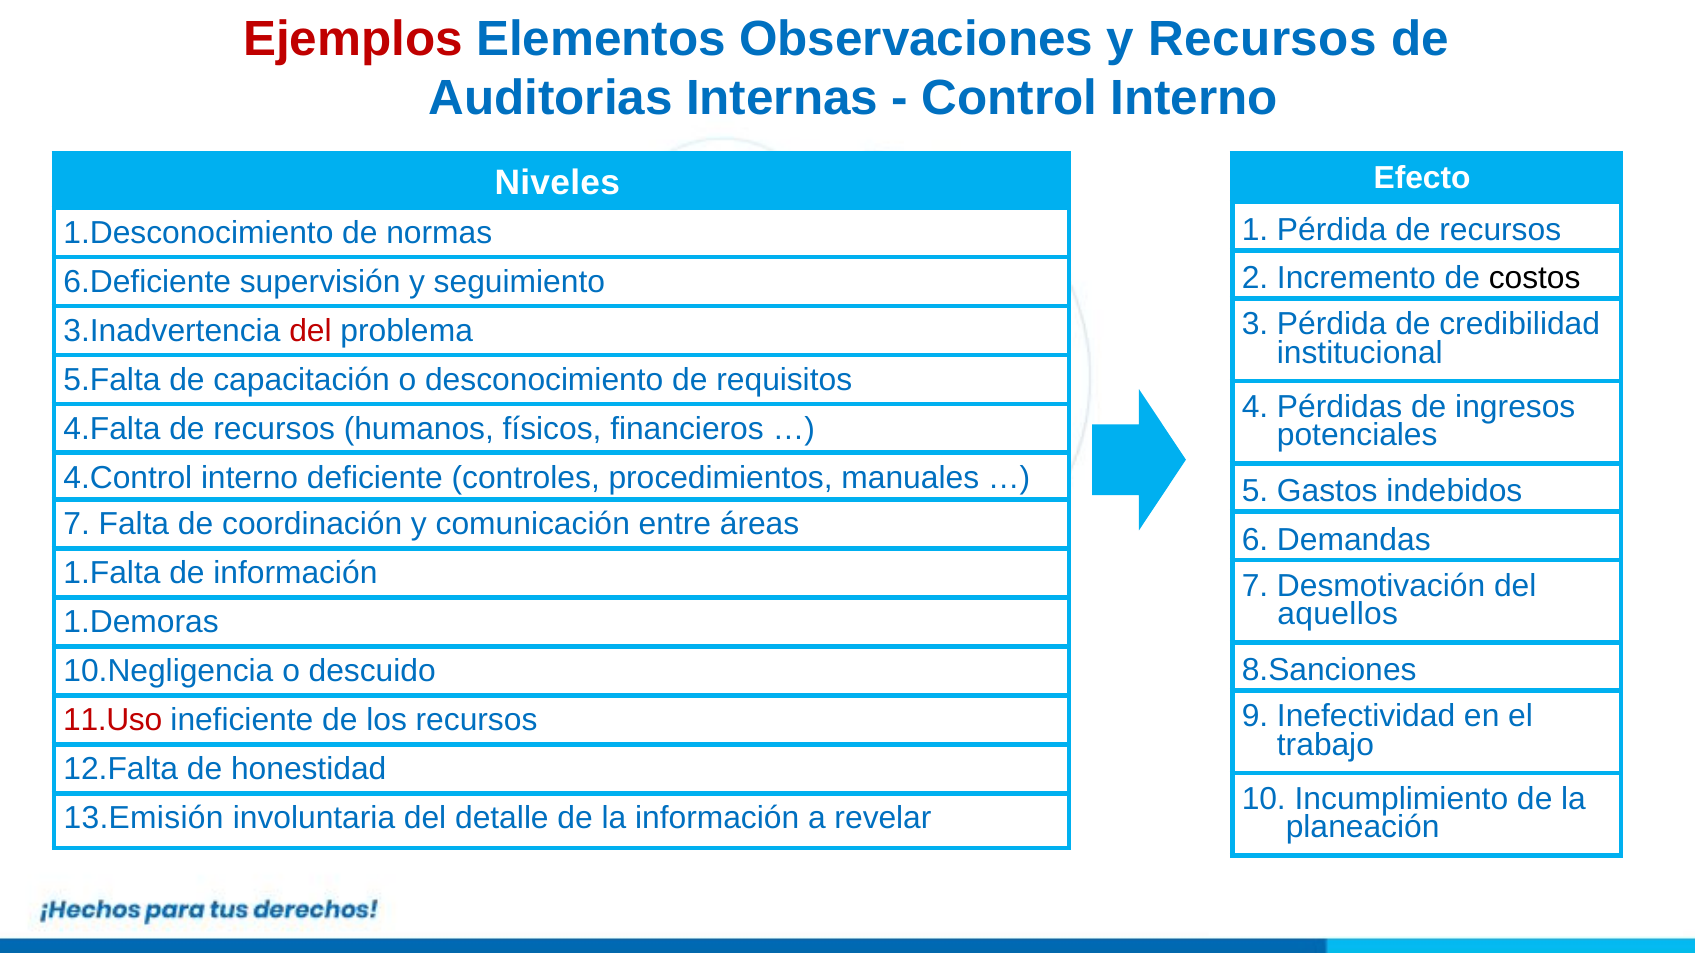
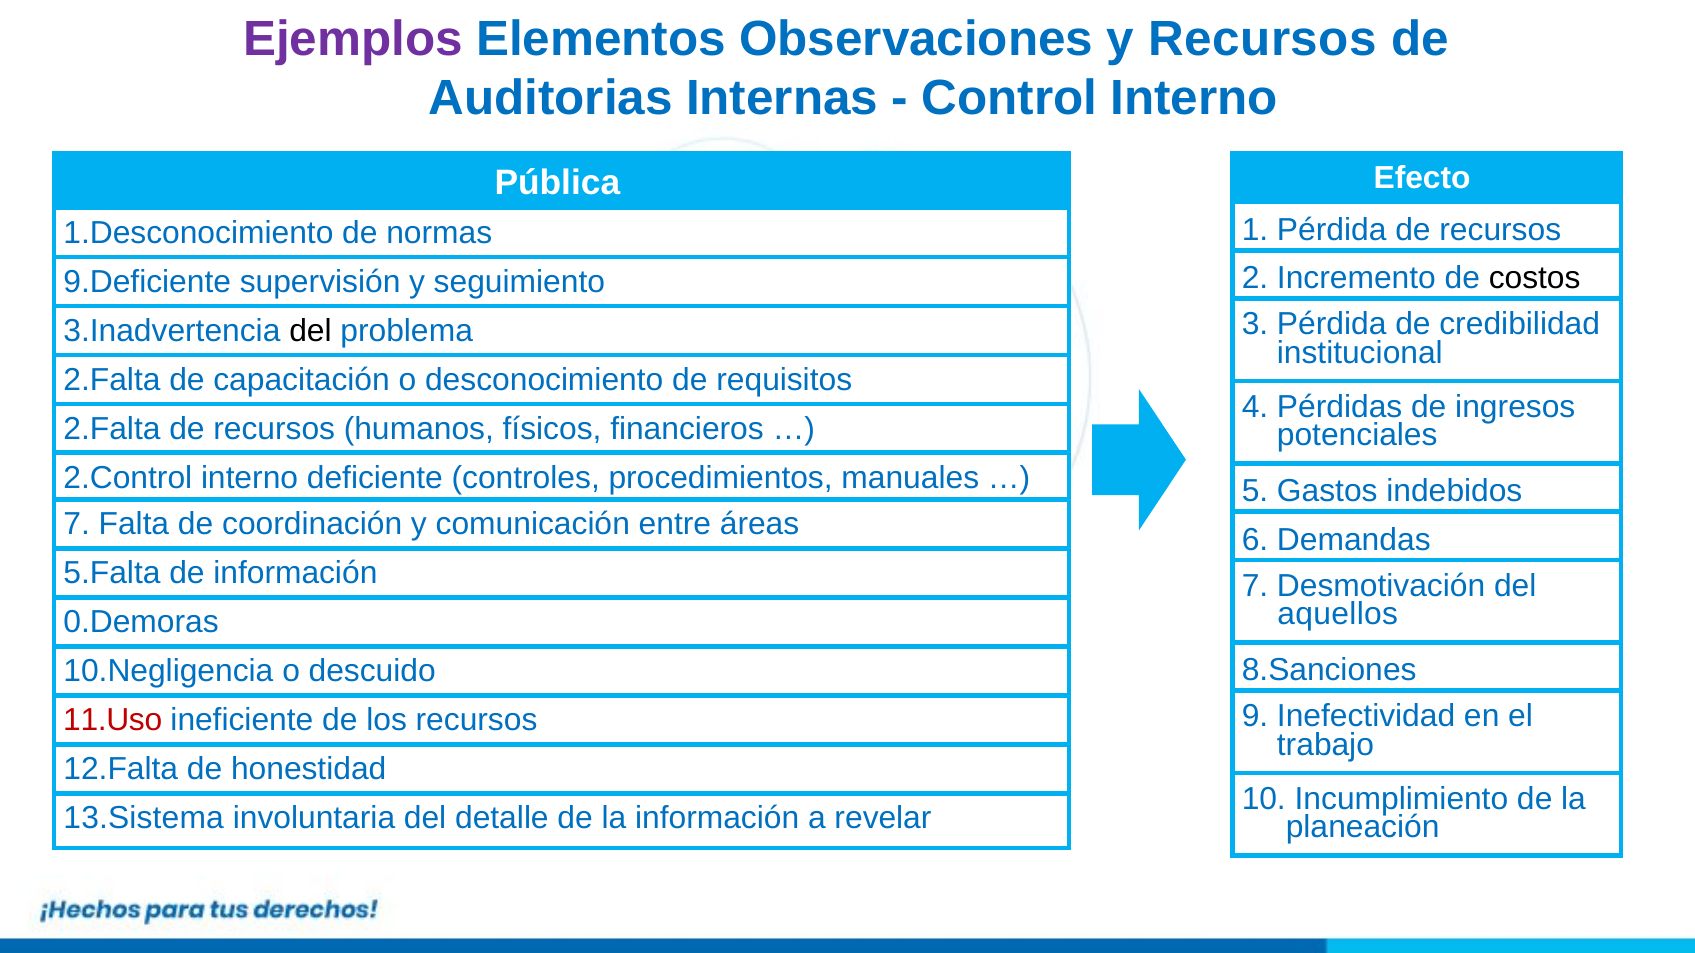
Ejemplos colour: red -> purple (353, 39)
Niveles: Niveles -> Pública (557, 183)
6.Deficiente: 6.Deficiente -> 9.Deficiente (147, 282)
del colour: red -> black (310, 331)
5.Falta: 5.Falta -> 2.Falta (112, 380)
4.Falta: 4.Falta -> 2.Falta (112, 429)
4.Control: 4.Control -> 2.Control (128, 478)
1.Falta: 1.Falta -> 5.Falta (112, 574)
1.Demoras: 1.Demoras -> 0.Demoras (141, 623)
13.Emisión: 13.Emisión -> 13.Sistema (144, 819)
